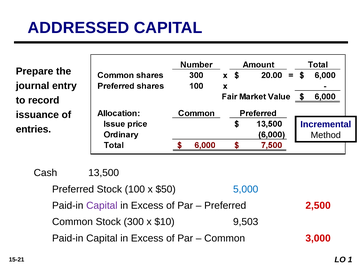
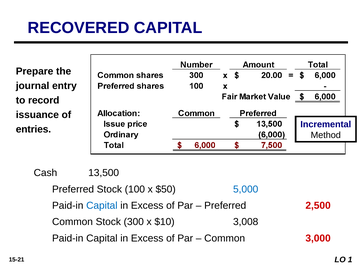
ADDRESSED: ADDRESSED -> RECOVERED (79, 28)
Capital colour: purple -> blue (102, 205)
9,503: 9,503 -> 3,008 (246, 221)
